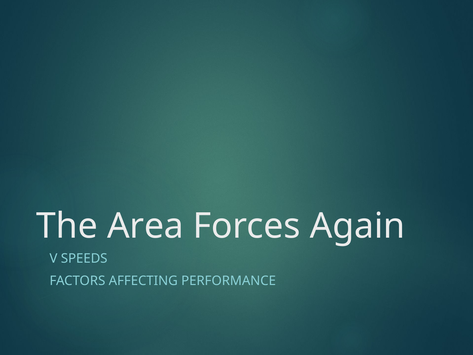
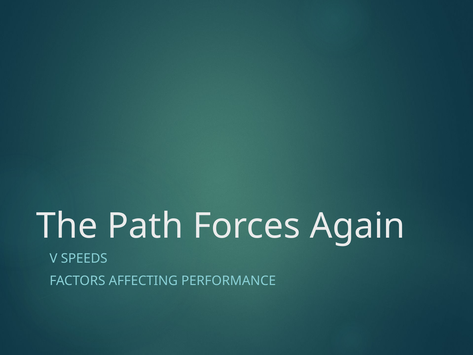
Area: Area -> Path (145, 226)
